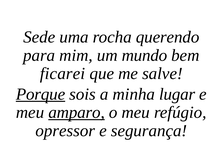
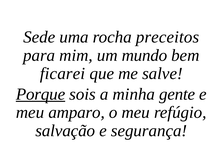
querendo: querendo -> preceitos (167, 37)
lugar: lugar -> gente (177, 94)
amparo underline: present -> none (77, 113)
opressor: opressor -> salvação (65, 131)
